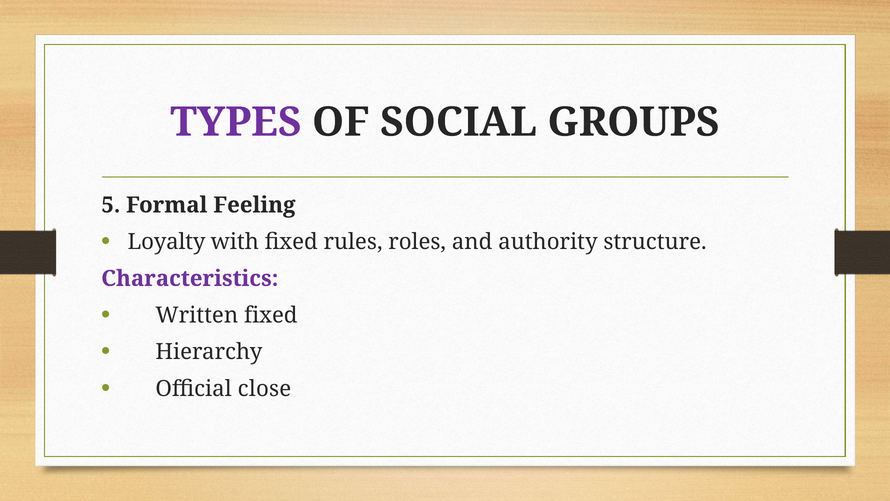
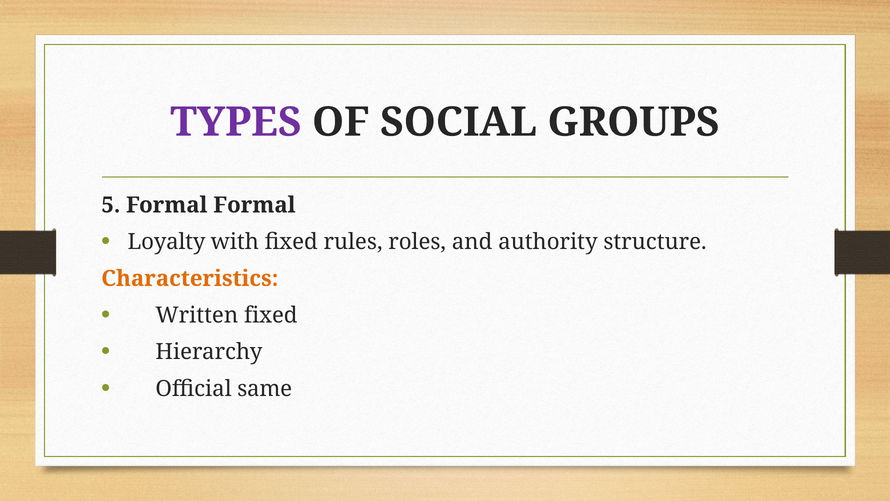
Formal Feeling: Feeling -> Formal (254, 205)
Characteristics colour: purple -> orange (190, 278)
close: close -> same (265, 388)
